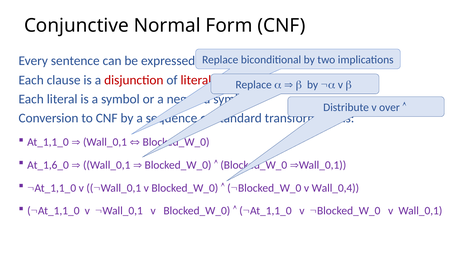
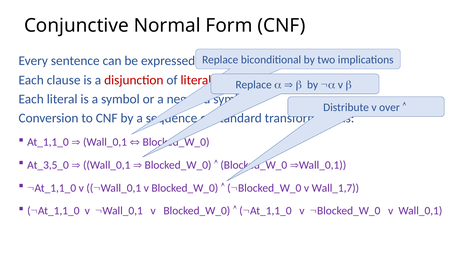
At_1,6_0: At_1,6_0 -> At_3,5_0 (48, 165)
Wall_0,4: Wall_0,4 -> Wall_1,7 (335, 188)
